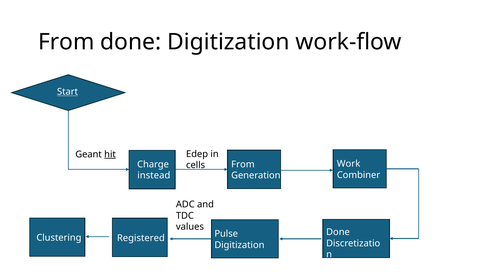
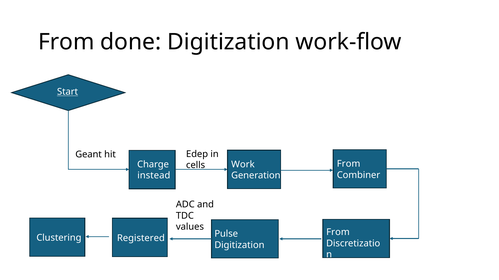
hit underline: present -> none (110, 155)
Work: Work -> From (349, 164)
cells From: From -> Work (243, 165)
Done: Done -> From (338, 233)
